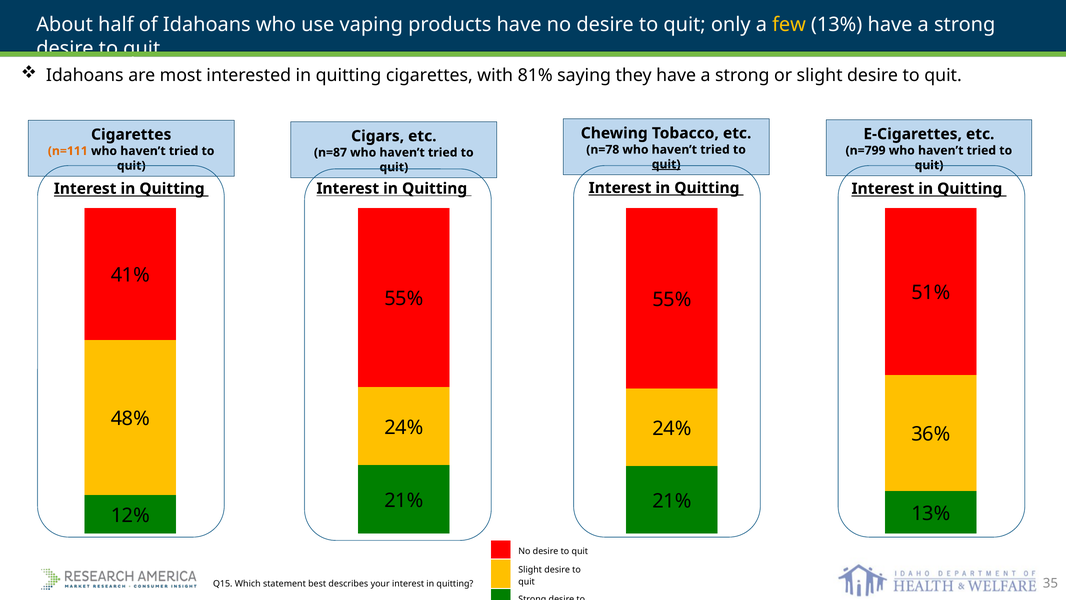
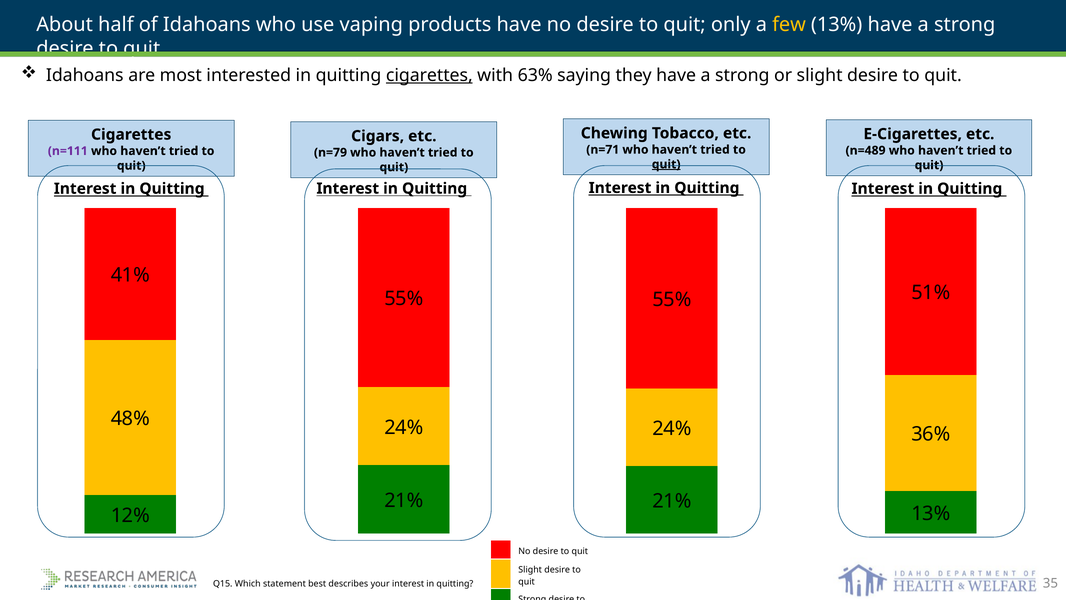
cigarettes underline: none -> present (429, 75)
81%: 81% -> 63% (535, 75)
n=78: n=78 -> n=71 (603, 150)
n=799: n=799 -> n=489 (866, 150)
n=111 colour: orange -> purple (68, 151)
n=87: n=87 -> n=79 (330, 152)
